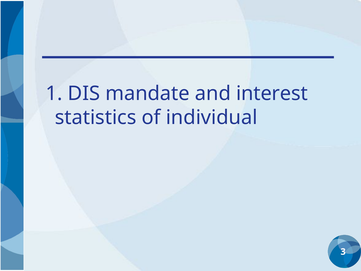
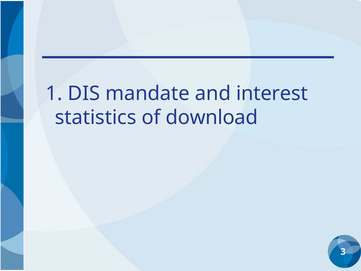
individual: individual -> download (212, 118)
